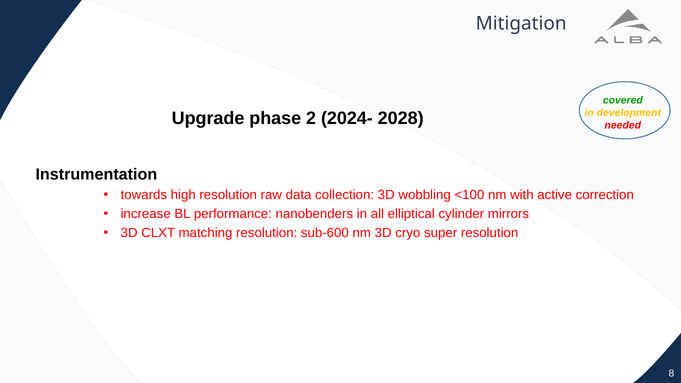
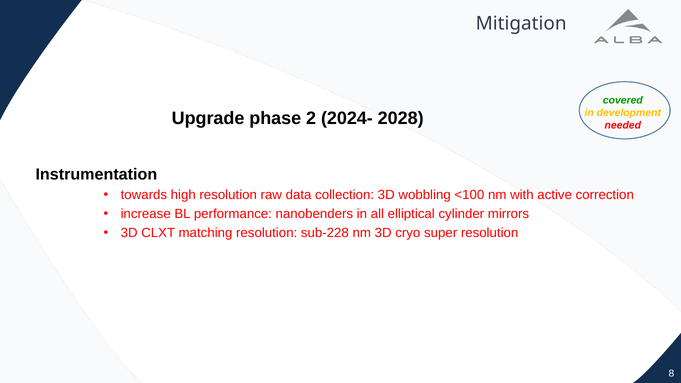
sub-600: sub-600 -> sub-228 (325, 233)
